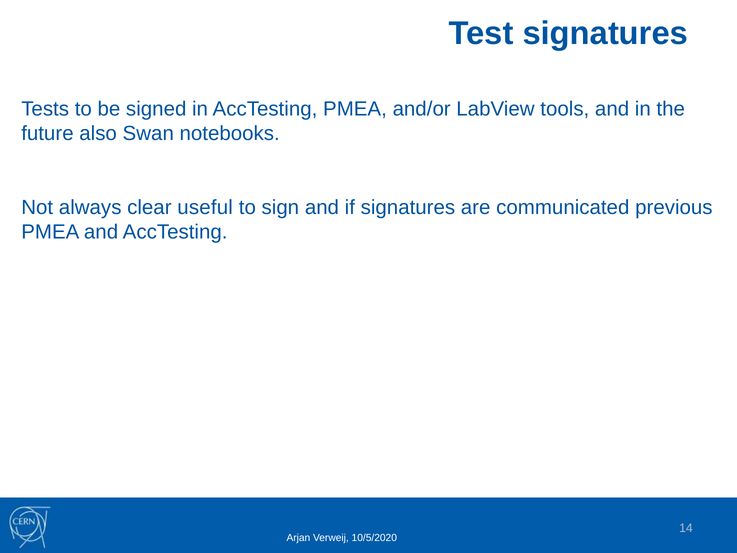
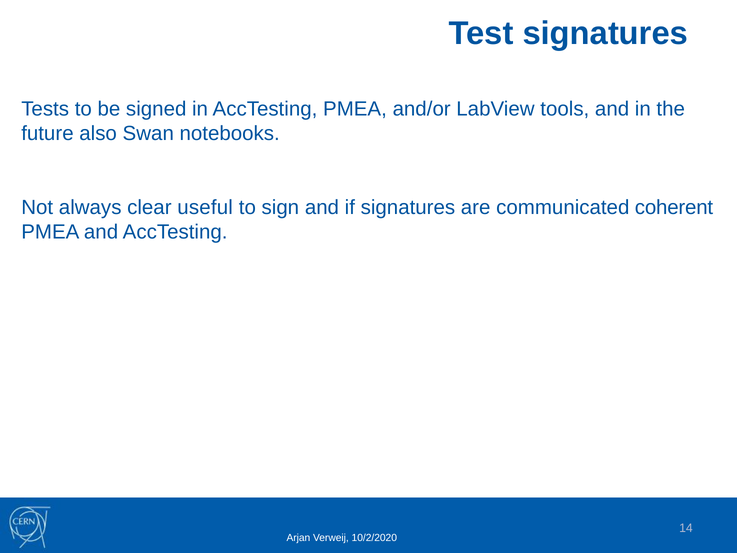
previous: previous -> coherent (674, 207)
10/5/2020: 10/5/2020 -> 10/2/2020 (374, 538)
